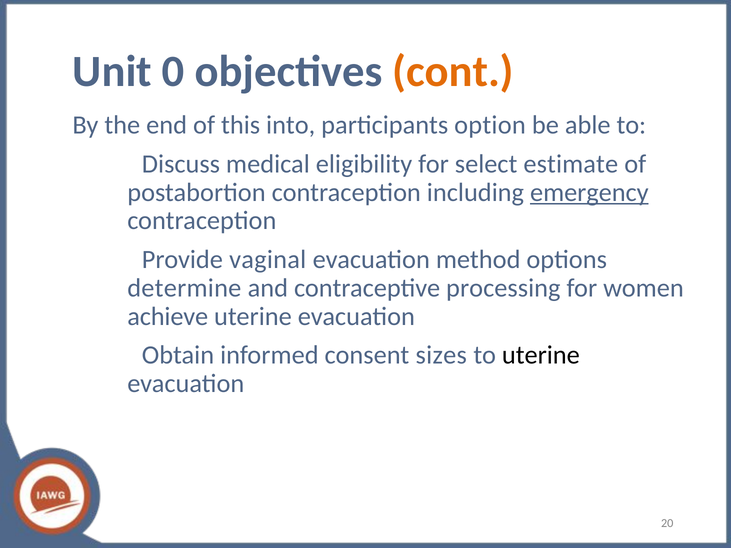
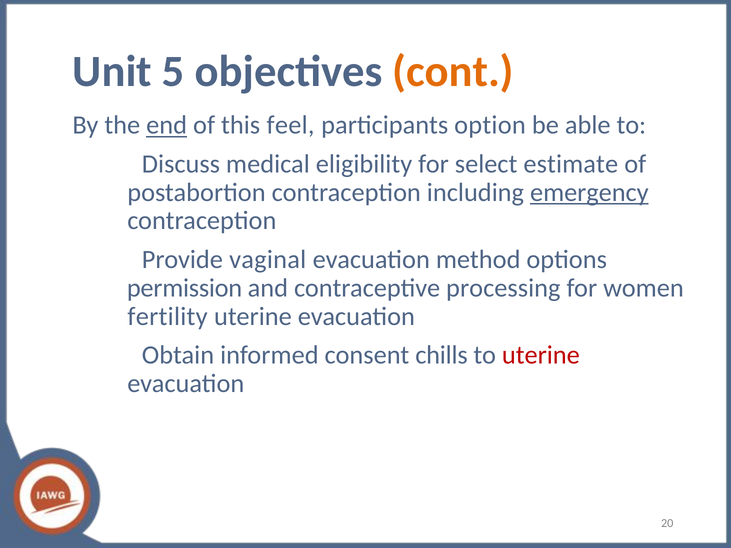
0: 0 -> 5 (173, 71)
end underline: none -> present (167, 125)
into: into -> feel (291, 125)
determine: determine -> permission (185, 288)
achieve: achieve -> fertility (168, 317)
sizes: sizes -> chills (441, 355)
uterine colour: black -> red (541, 355)
